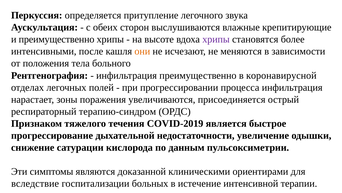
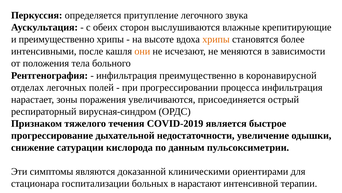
хрипы colour: purple -> orange (216, 39)
терапию-синдром: терапию-синдром -> вирусная-синдром (118, 111)
вследствие: вследствие -> стационара (35, 183)
истечение: истечение -> нарастают (199, 183)
